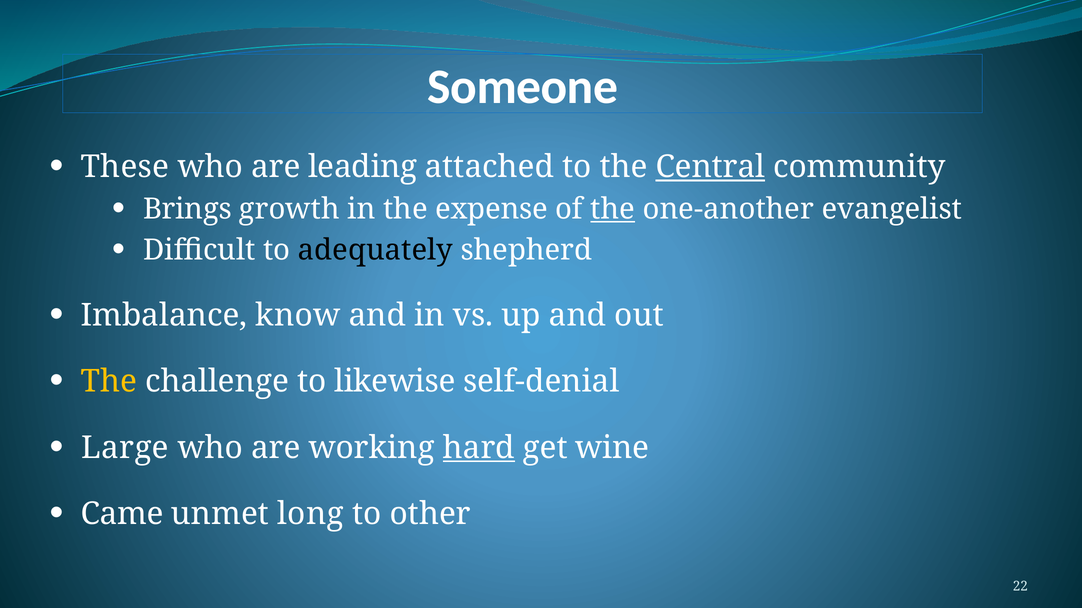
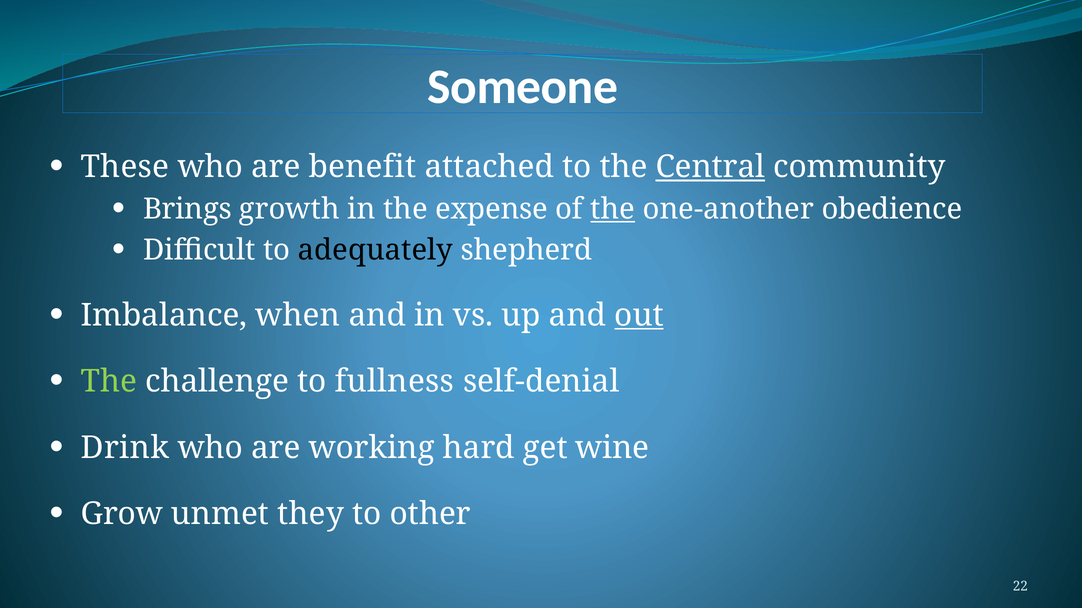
leading: leading -> benefit (362, 167)
evangelist: evangelist -> obedience (892, 209)
know: know -> when (298, 315)
out underline: none -> present (639, 315)
The colour: yellow -> light green (109, 382)
likewise: likewise -> fullness (394, 382)
Large: Large -> Drink (125, 448)
hard underline: present -> none (479, 448)
Came: Came -> Grow (122, 514)
long: long -> they (311, 514)
